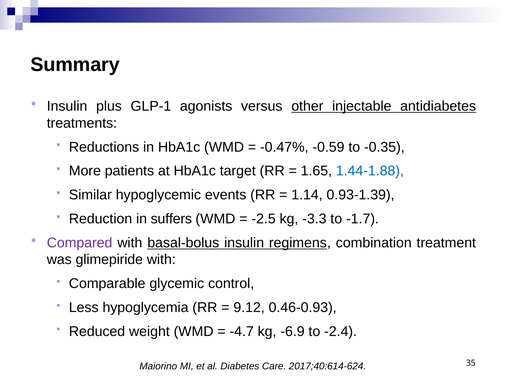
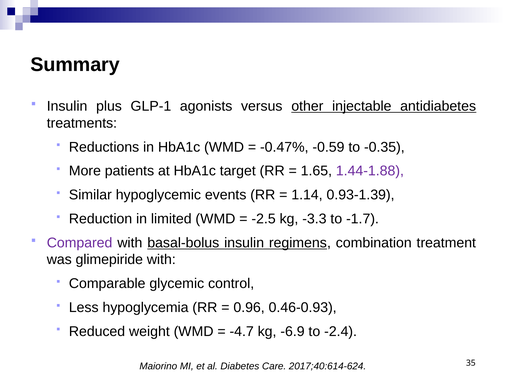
1.44-1.88 colour: blue -> purple (370, 171)
suffers: suffers -> limited (171, 219)
9.12: 9.12 -> 0.96 (249, 307)
